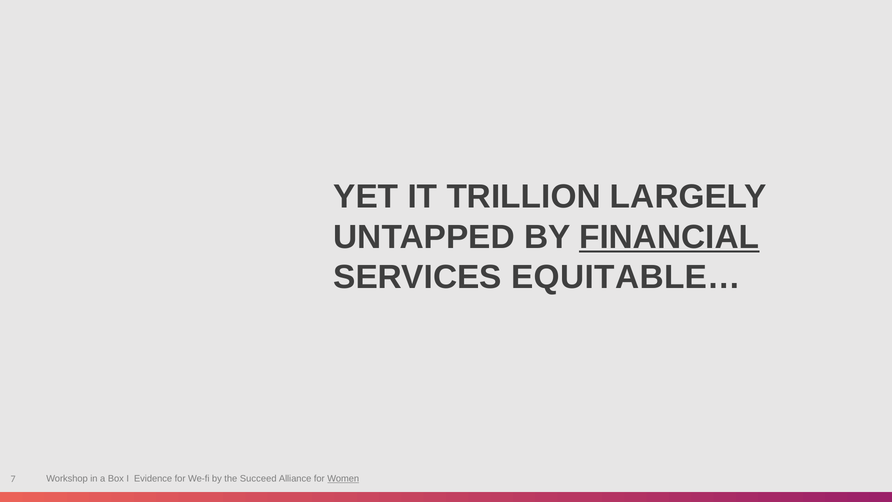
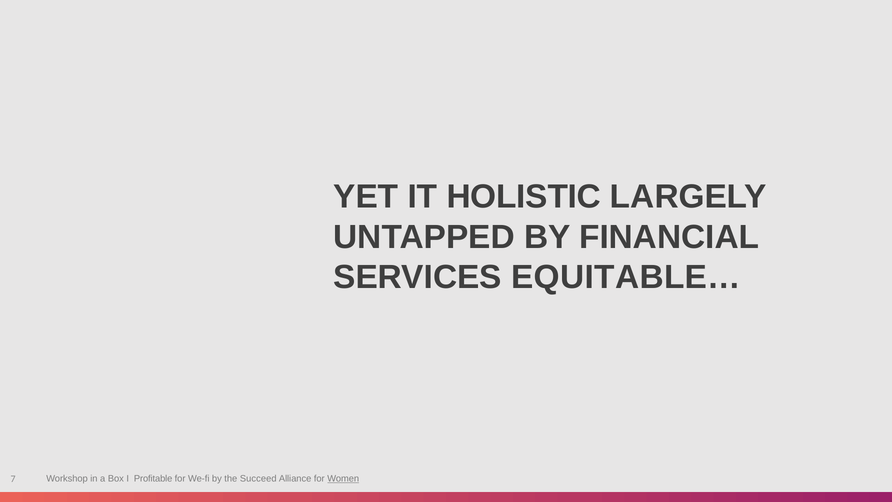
TRILLION: TRILLION -> HOLISTIC (524, 197)
FINANCIAL underline: present -> none (669, 237)
Evidence: Evidence -> Profitable (153, 478)
